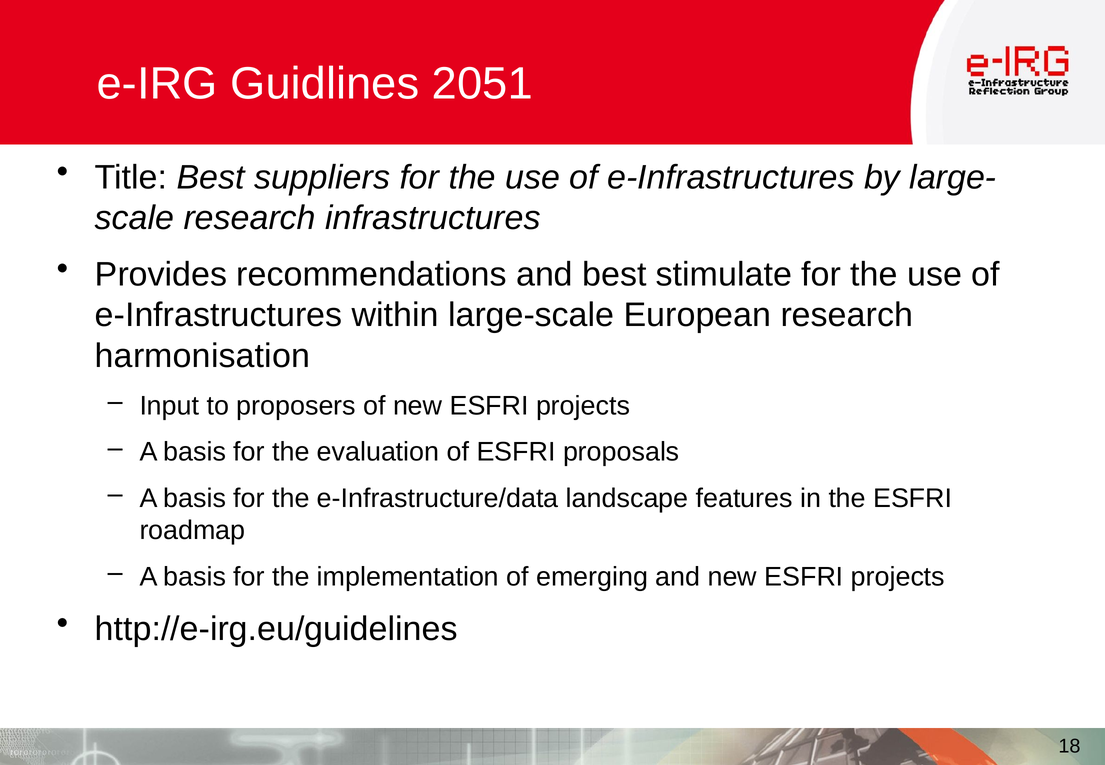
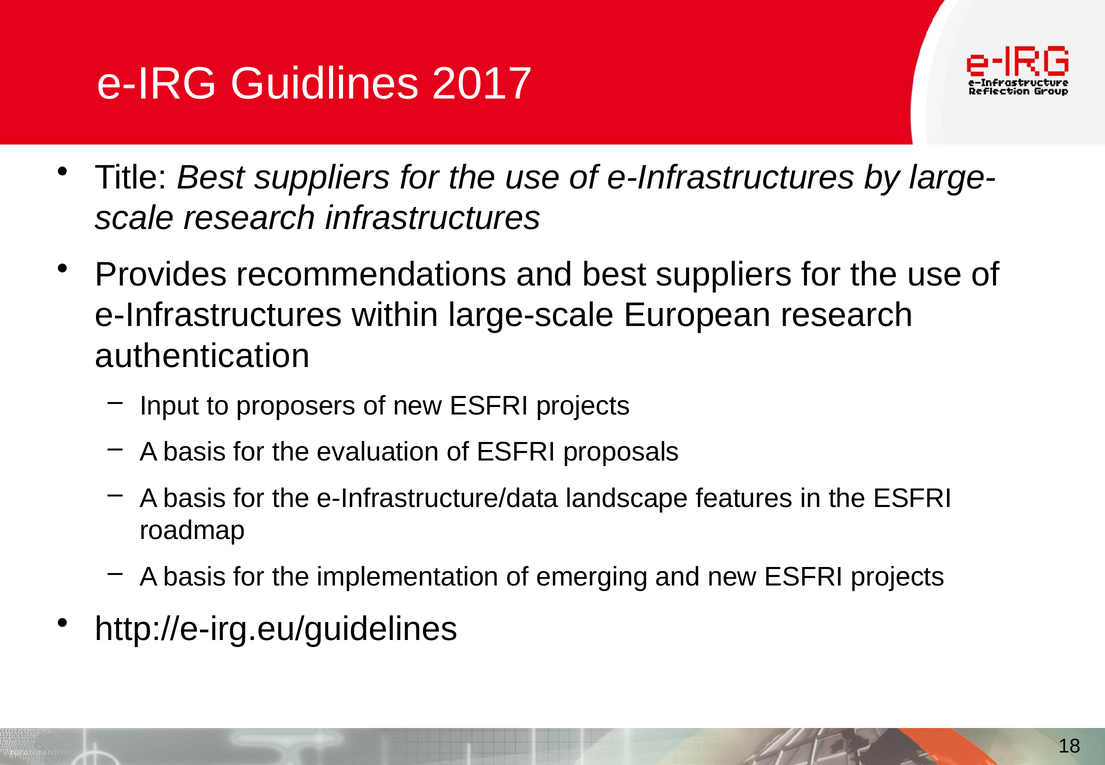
2051: 2051 -> 2017 (482, 84)
and best stimulate: stimulate -> suppliers (724, 274)
harmonisation: harmonisation -> authentication (202, 356)
